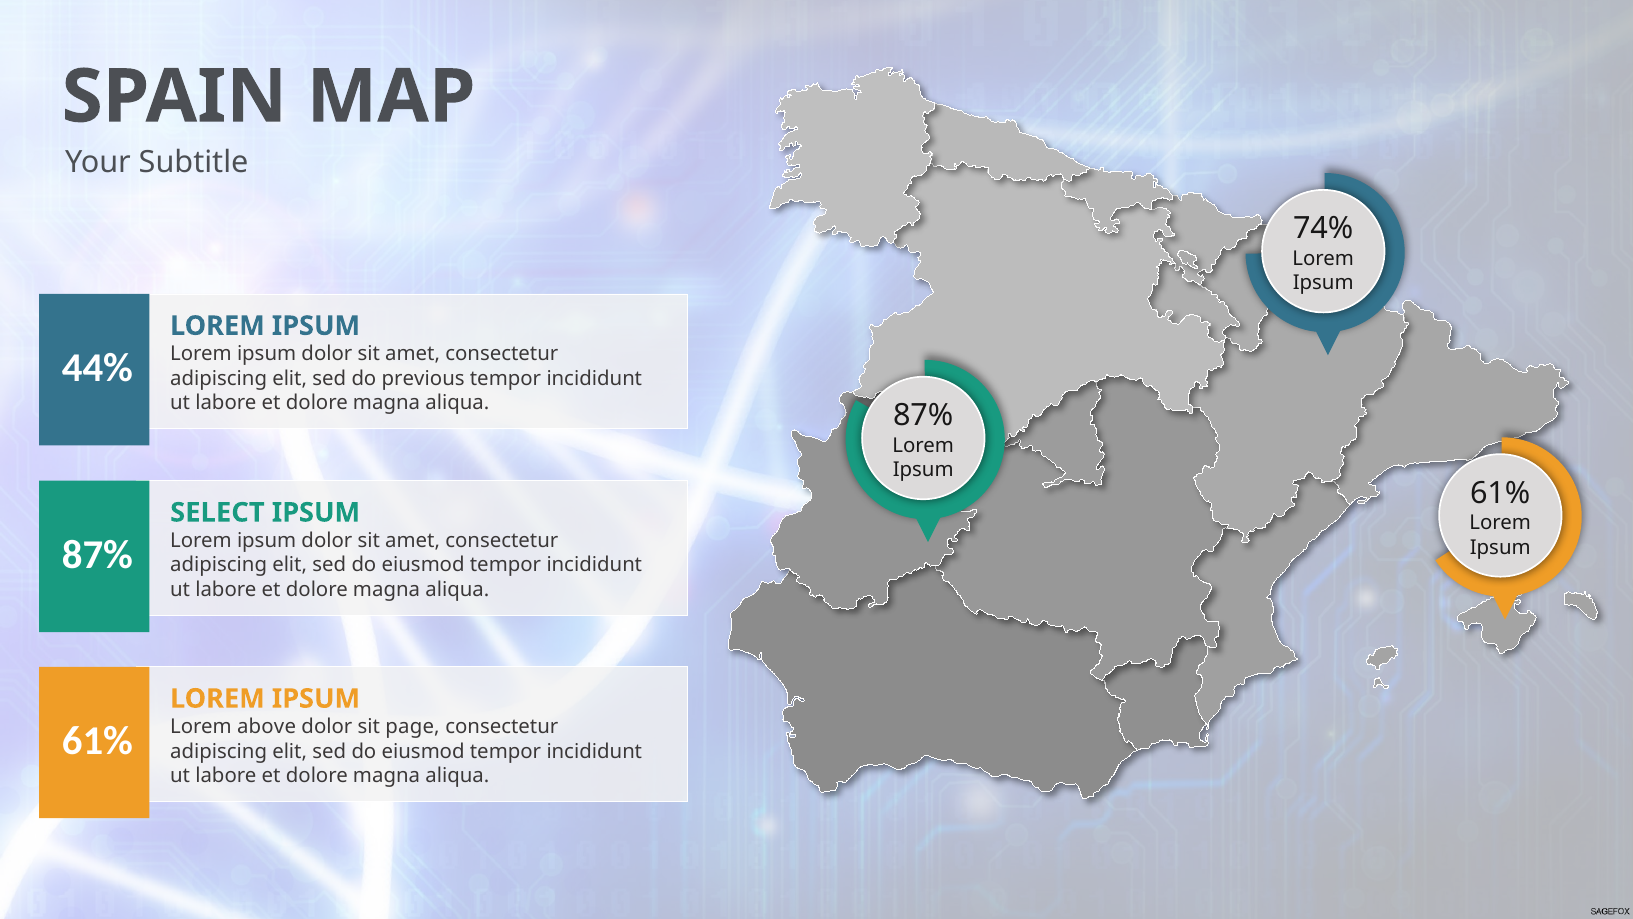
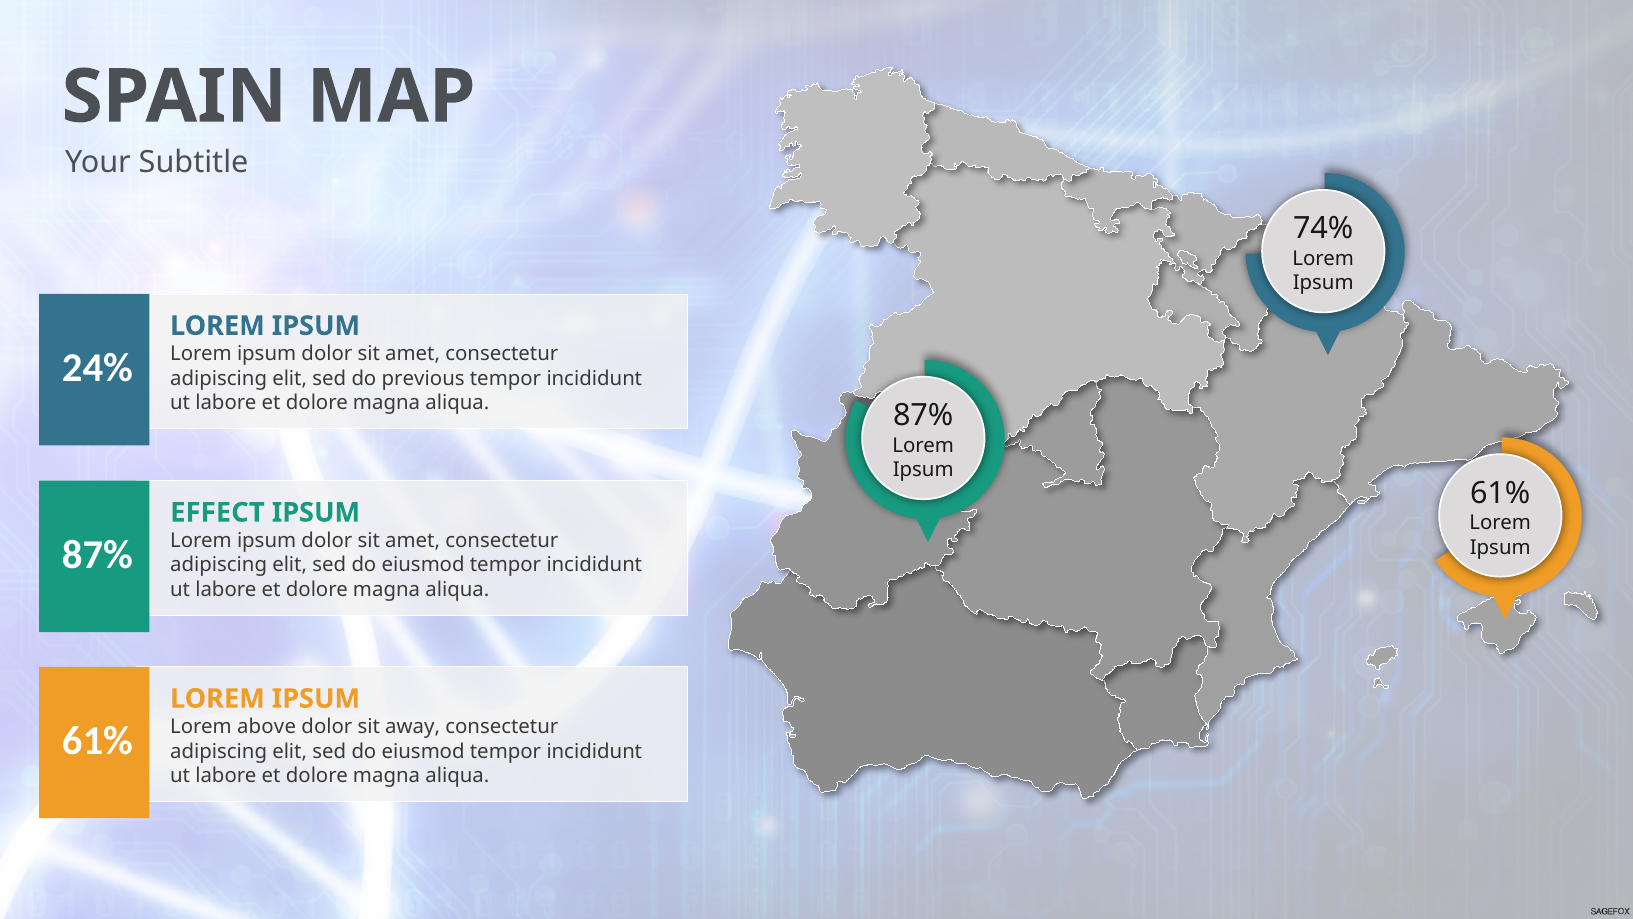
44%: 44% -> 24% (97, 368)
SELECT: SELECT -> EFFECT (217, 512)
page: page -> away (413, 726)
